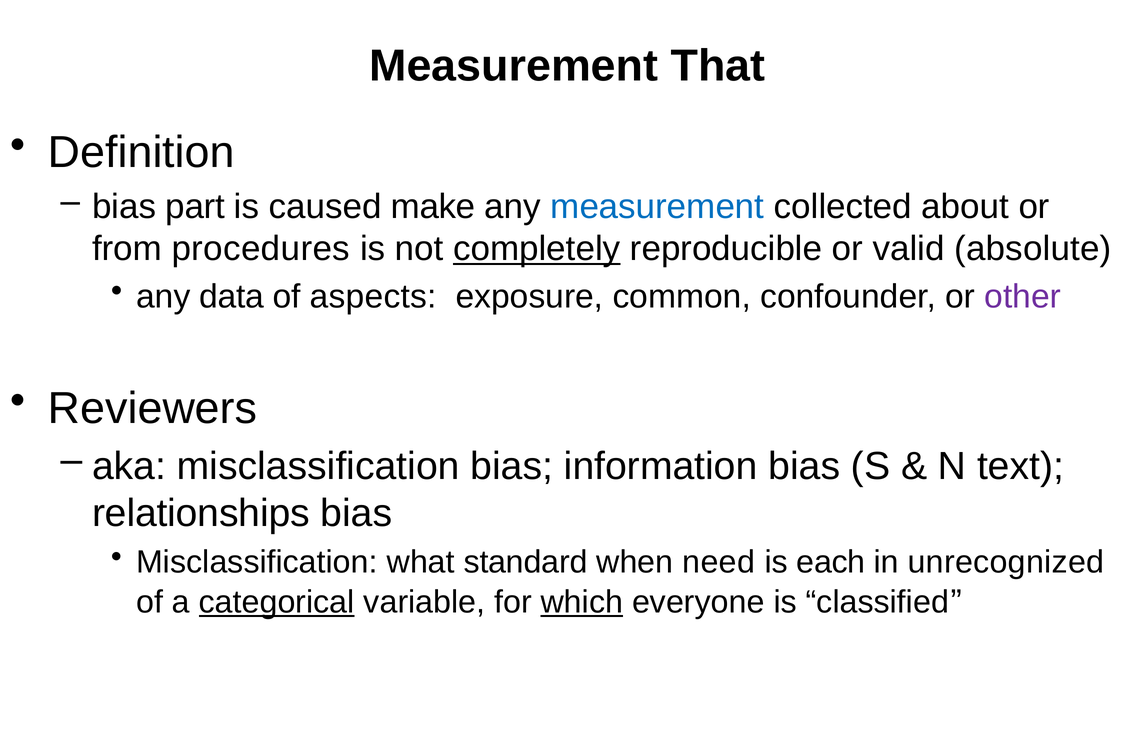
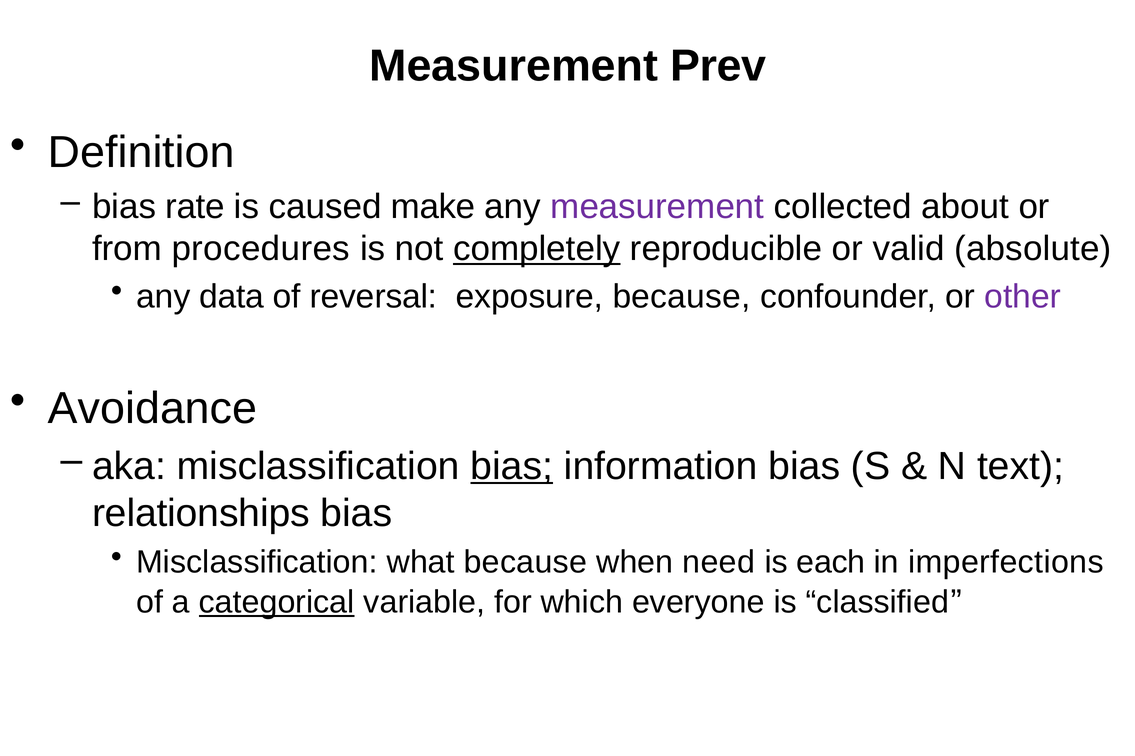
That: That -> Prev (718, 66)
part: part -> rate (195, 207)
measurement colour: blue -> purple (657, 207)
aspects: aspects -> reversal (374, 297)
exposure common: common -> because (682, 297)
Reviewers: Reviewers -> Avoidance (153, 409)
bias underline: none -> present (512, 467)
what standard: standard -> because (525, 563)
unrecognized: unrecognized -> imperfections (1006, 563)
which underline: present -> none (582, 603)
